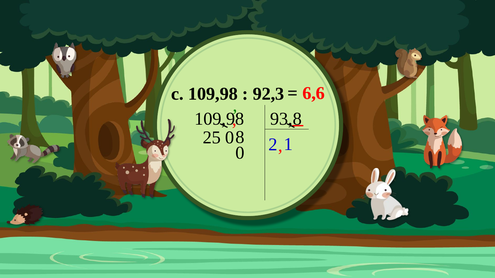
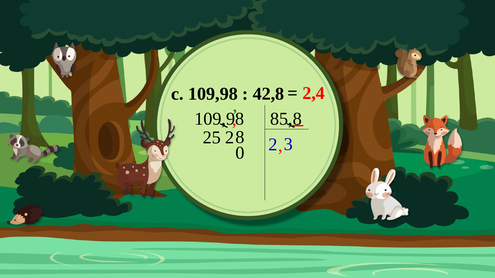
6,6: 6,6 -> 2,4 (314, 93)
92,3: 92,3 -> 42,8 (269, 94)
93,8: 93,8 -> 85,8 (286, 119)
1: 1 -> 3 (288, 144)
25 0: 0 -> 2 (230, 138)
